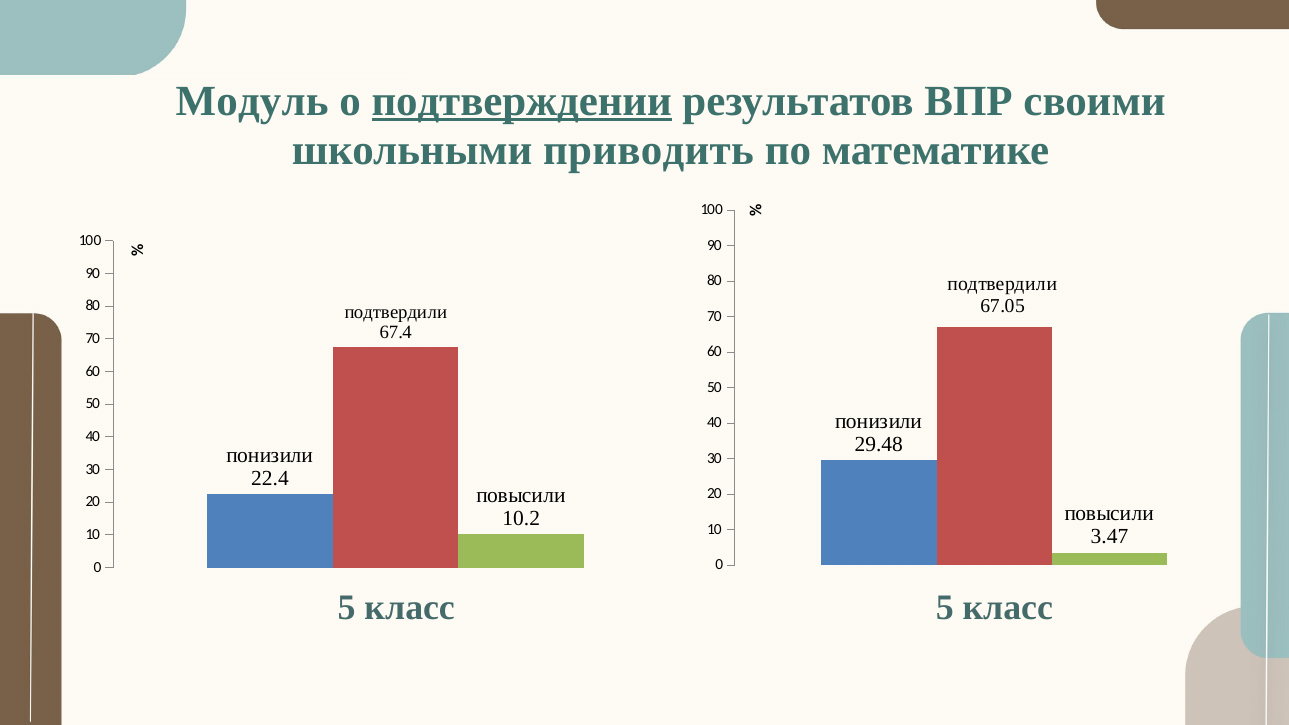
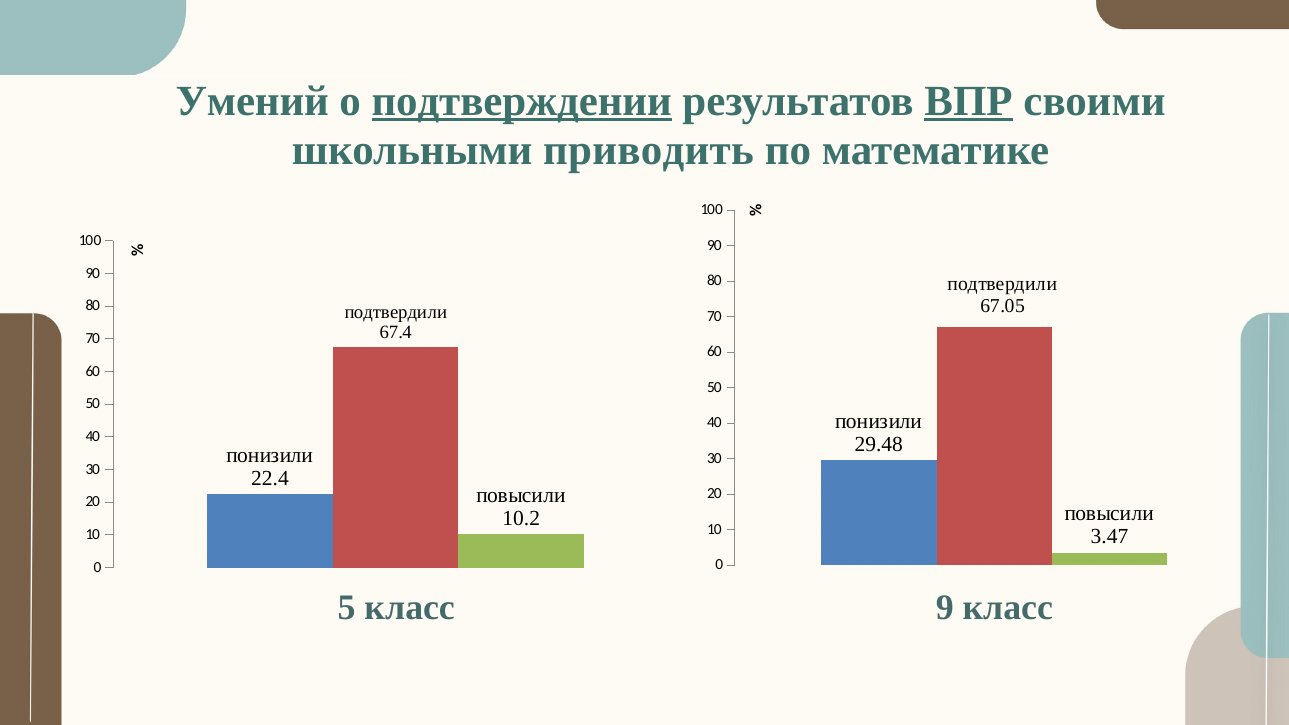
Модуль: Модуль -> Умений (252, 101)
ВПР underline: none -> present (969, 101)
класс 5: 5 -> 9 (945, 607)
